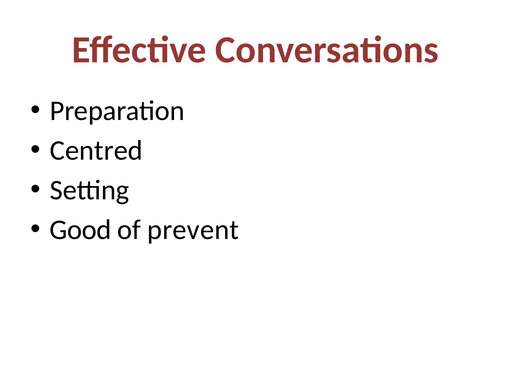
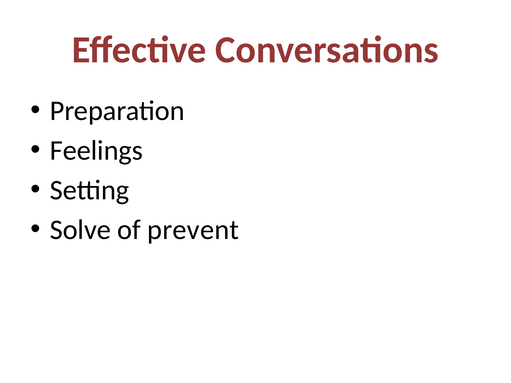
Centred: Centred -> Feelings (96, 151)
Good: Good -> Solve (80, 230)
